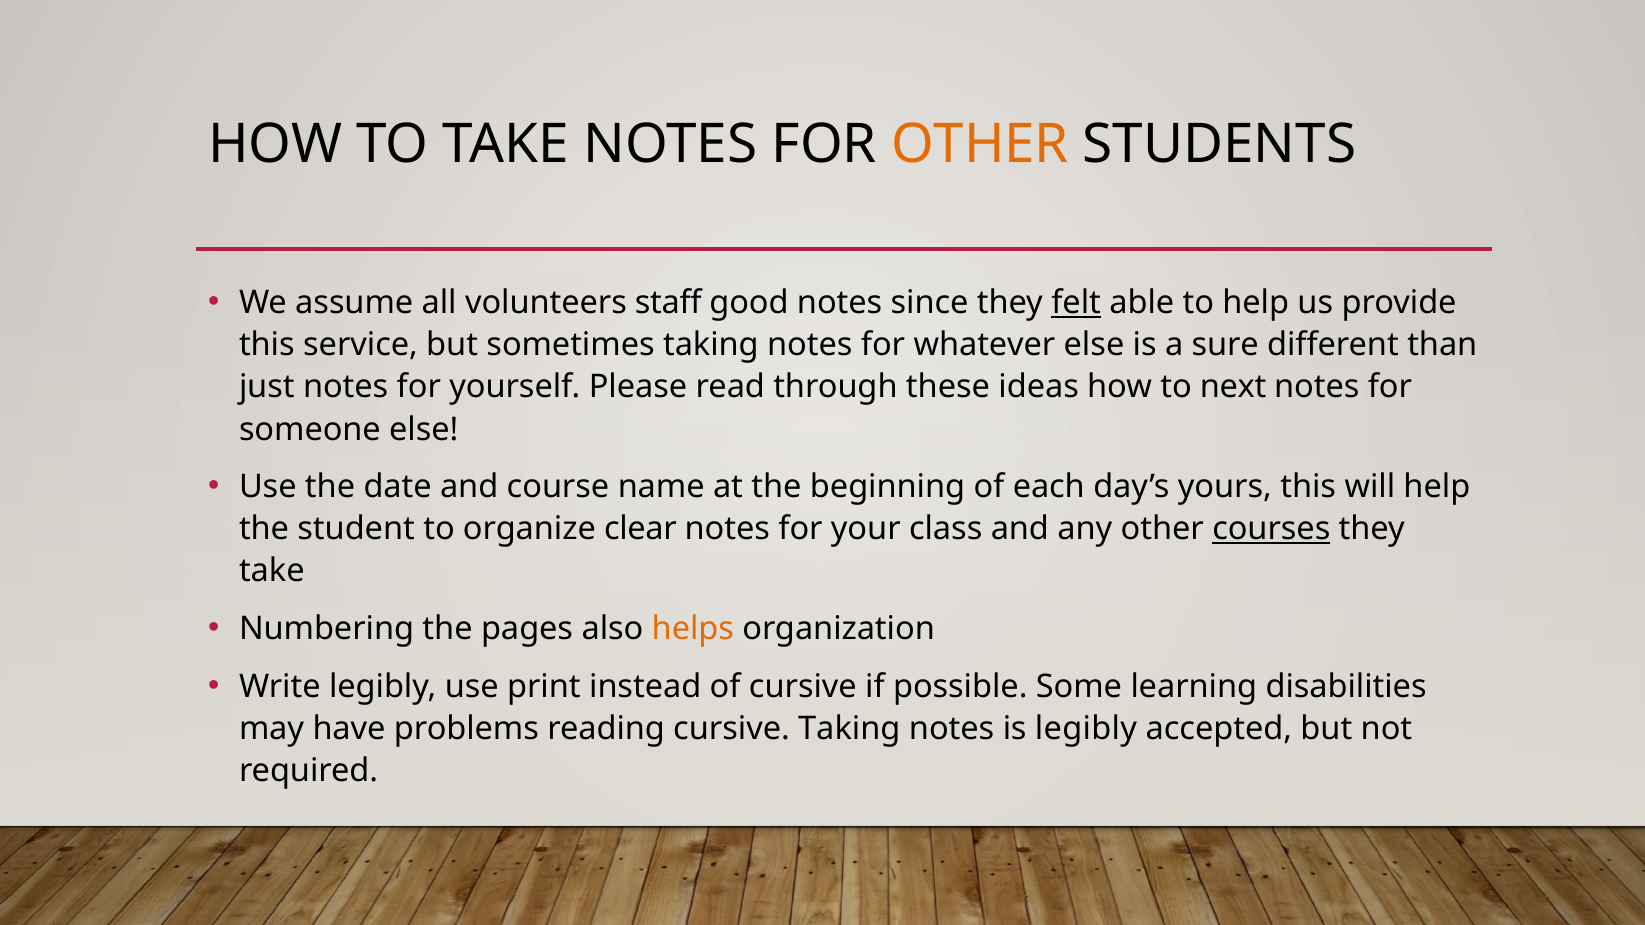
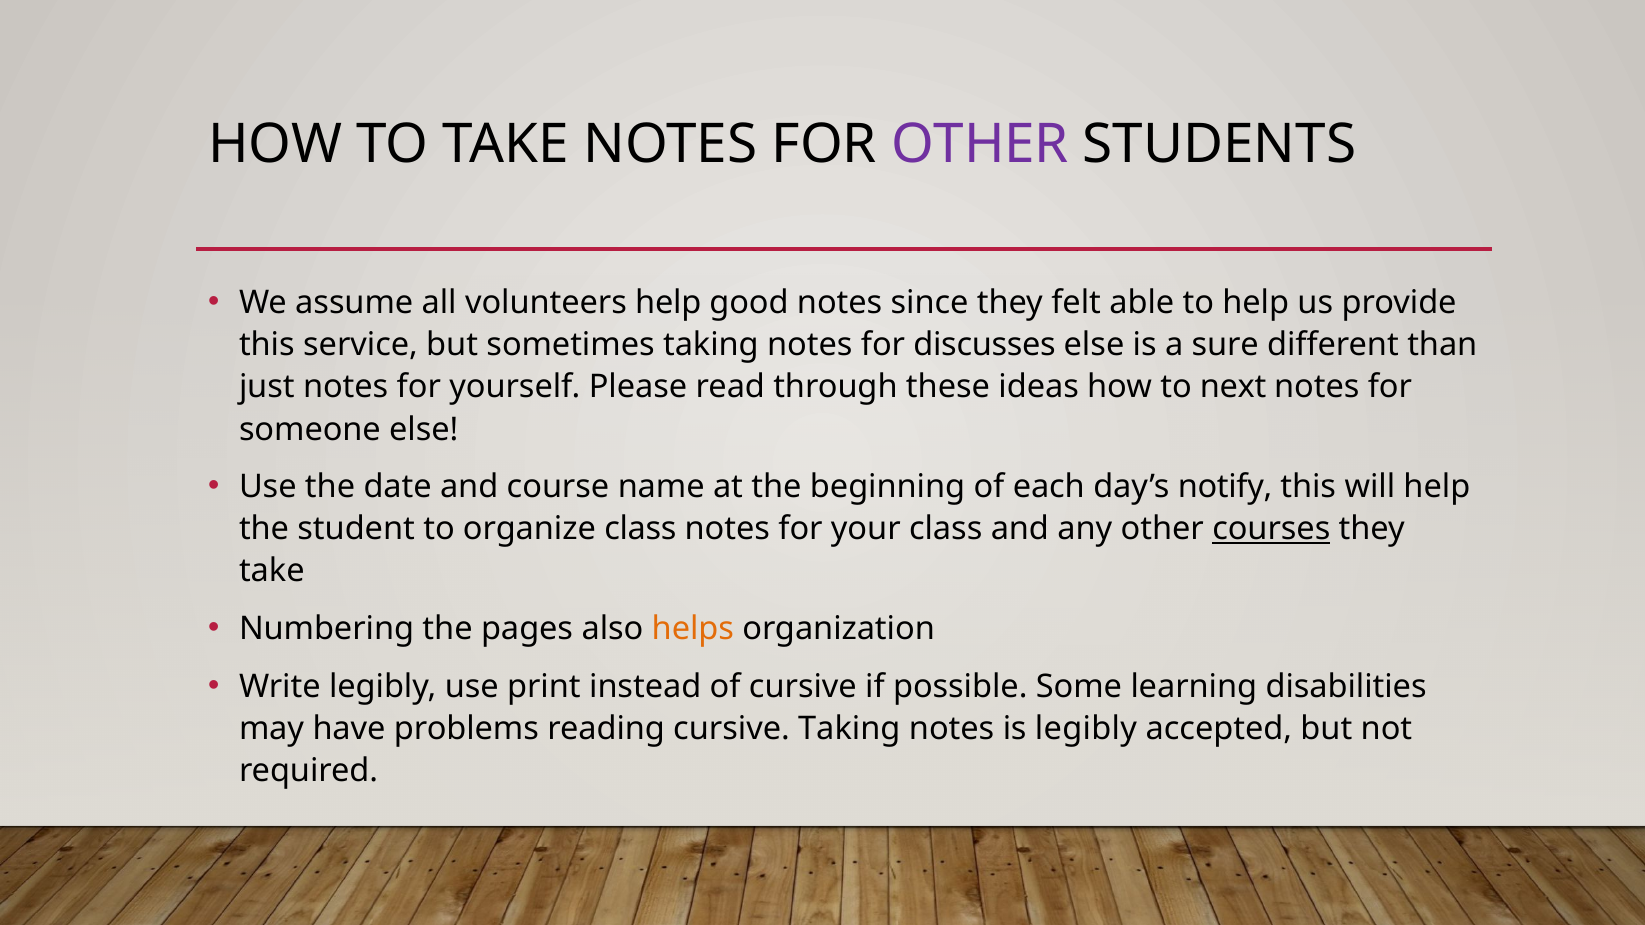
OTHER colour: orange -> purple (980, 144)
volunteers staff: staff -> help (668, 303)
felt underline: present -> none (1076, 303)
whatever: whatever -> discusses (985, 345)
yours: yours -> notify (1225, 487)
organize clear: clear -> class (640, 529)
